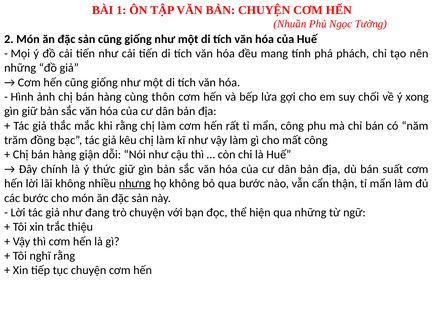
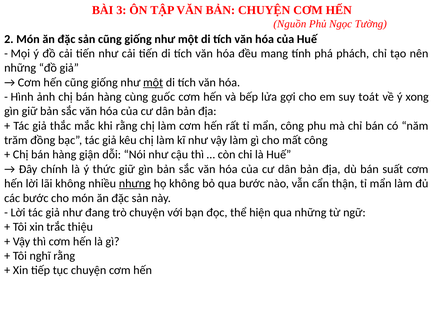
1: 1 -> 3 (121, 10)
Nhuần: Nhuần -> Nguồn (290, 24)
một underline: none -> present (153, 82)
thôn: thôn -> guốc (163, 97)
chối: chối -> toát (369, 97)
